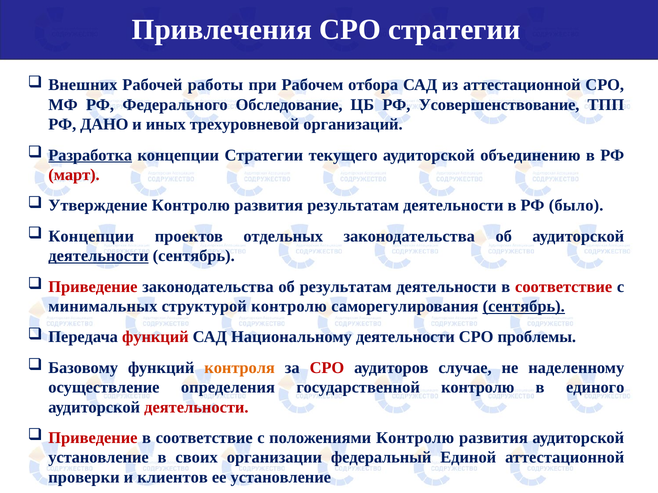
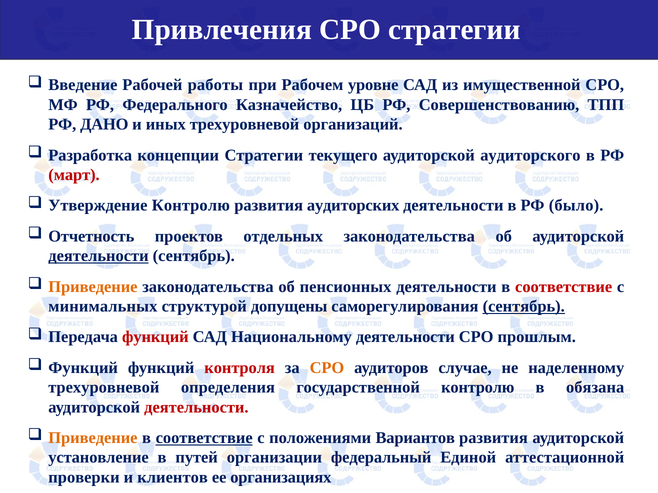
Внешних: Внешних -> Введение (83, 85)
отбора: отбора -> уровне (373, 85)
из аттестационной: аттестационной -> имущественной (522, 85)
Обследование: Обследование -> Казначейство (289, 105)
Усовершенствование: Усовершенствование -> Совершенствованию (499, 105)
Разработка underline: present -> none (90, 155)
объединению: объединению -> аудиторского (530, 155)
развития результатам: результатам -> аудиторских (353, 206)
Концепции: Концепции -> Отчетность (91, 236)
Приведение colour: red -> orange (93, 287)
об результатам: результатам -> пенсионных (346, 287)
структурой контролю: контролю -> допущены (289, 307)
проблемы: проблемы -> прошлым (537, 337)
Базовому: Базовому -> Функций (83, 368)
контроля colour: orange -> red (240, 368)
СРО colour: red -> orange (327, 368)
осуществление: осуществление -> трехуровневой (104, 388)
единого: единого -> обязана (595, 388)
Приведение colour: red -> orange (93, 438)
соответствие underline: none -> present (204, 438)
положениями Контролю: Контролю -> Вариантов (415, 438)
своих: своих -> путей (197, 458)
ее установление: установление -> организациях (281, 478)
